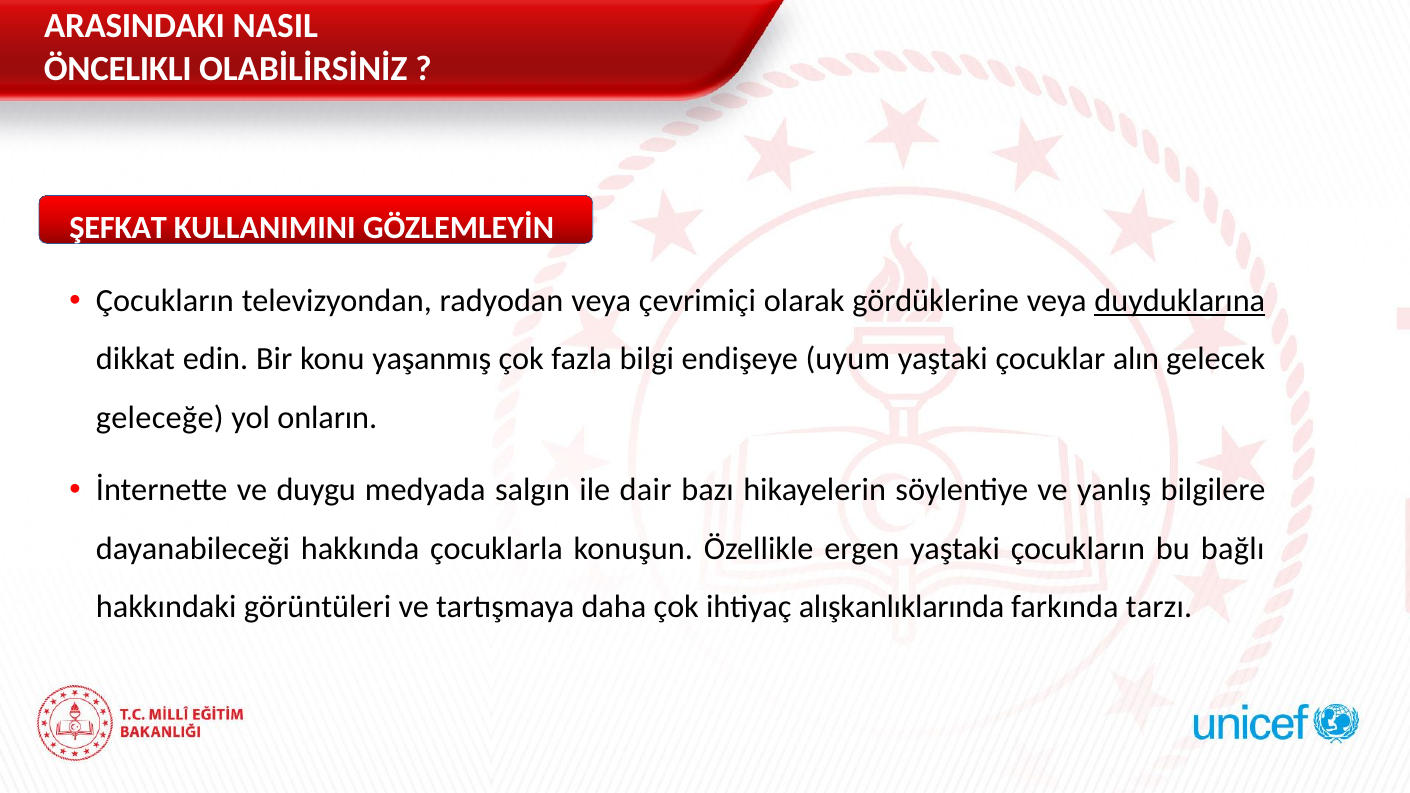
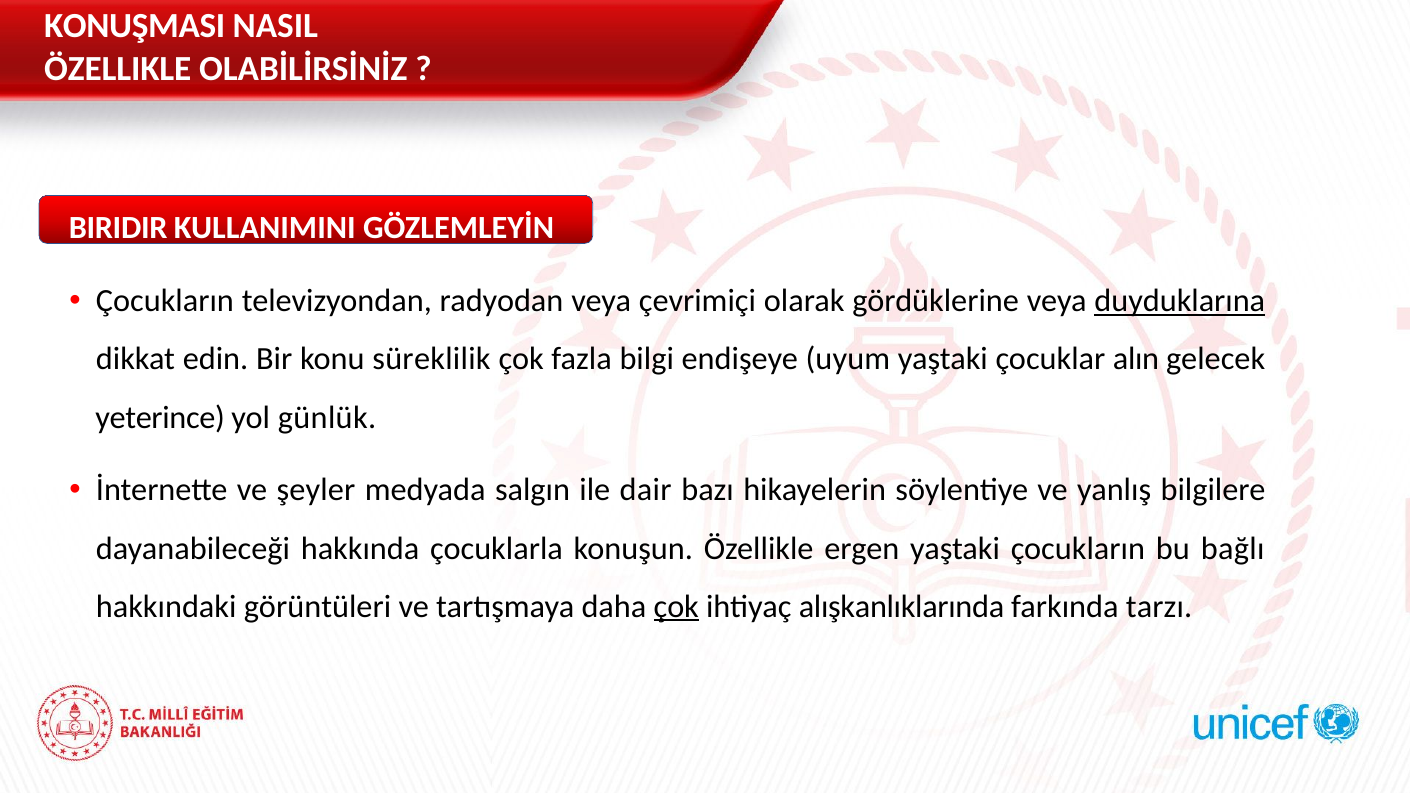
ARASINDAKI: ARASINDAKI -> KONUŞMASI (135, 26)
ÖNCELIKLI: ÖNCELIKLI -> ÖZELLIKLE (118, 68)
ŞEFKAT: ŞEFKAT -> BIRIDIR (118, 228)
yaşanmış: yaşanmış -> süreklilik (431, 359)
geleceğe: geleceğe -> yeterince (160, 417)
onların: onların -> günlük (327, 417)
duygu: duygu -> şeyler (316, 490)
çok underline: none -> present (676, 607)
